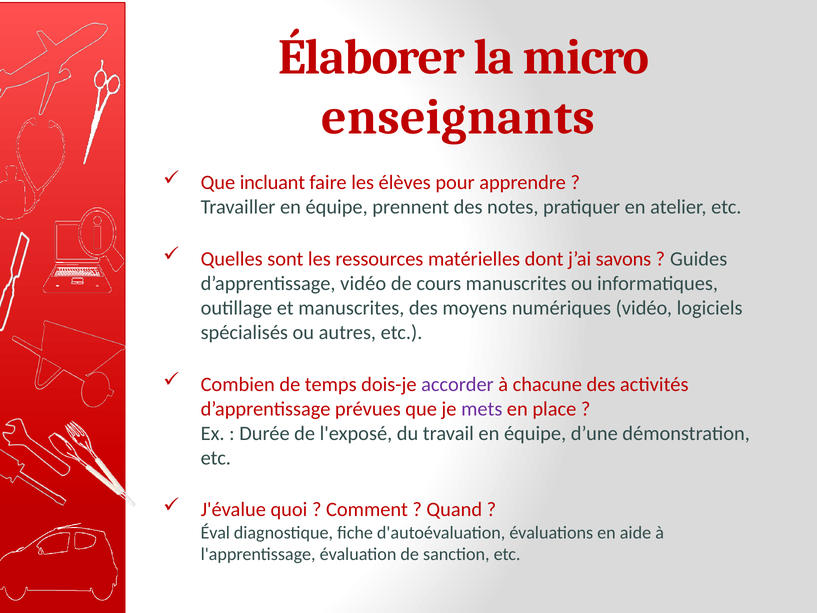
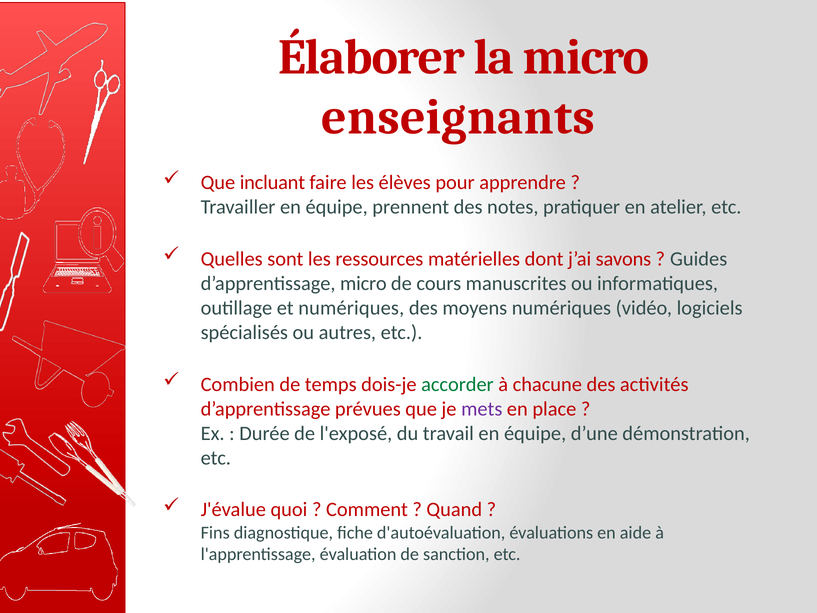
d’apprentissage vidéo: vidéo -> micro (363, 283)
et manuscrites: manuscrites -> numériques (351, 308)
accorder colour: purple -> green (457, 384)
Éval: Éval -> Fins (215, 532)
